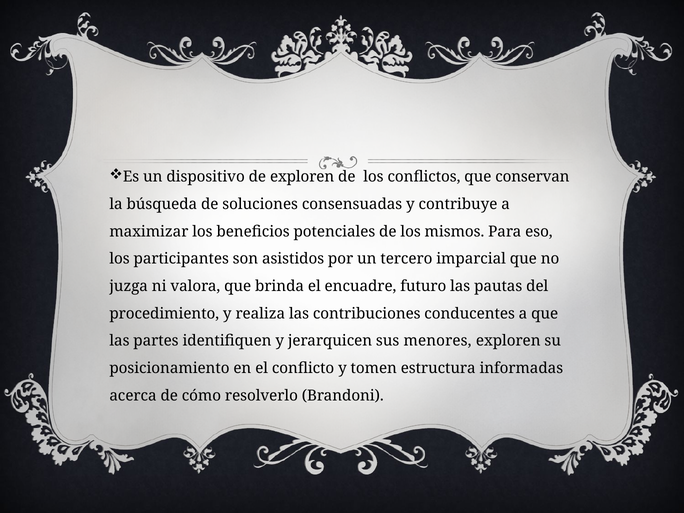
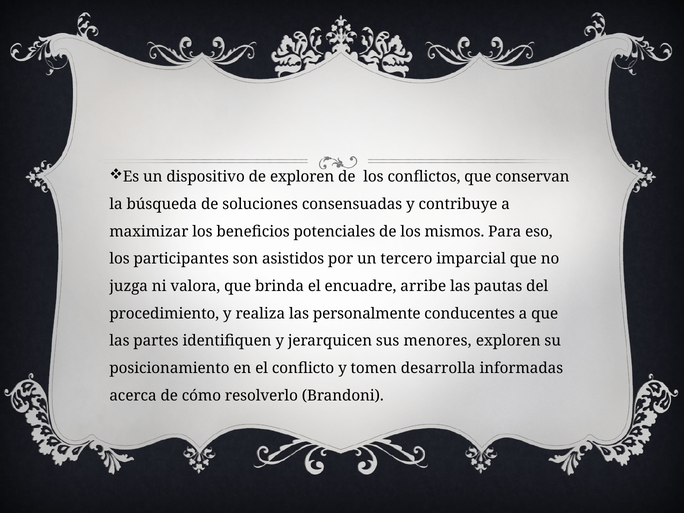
futuro: futuro -> arribe (423, 286)
contribuciones: contribuciones -> personalmente (367, 314)
estructura: estructura -> desarrolla (438, 368)
